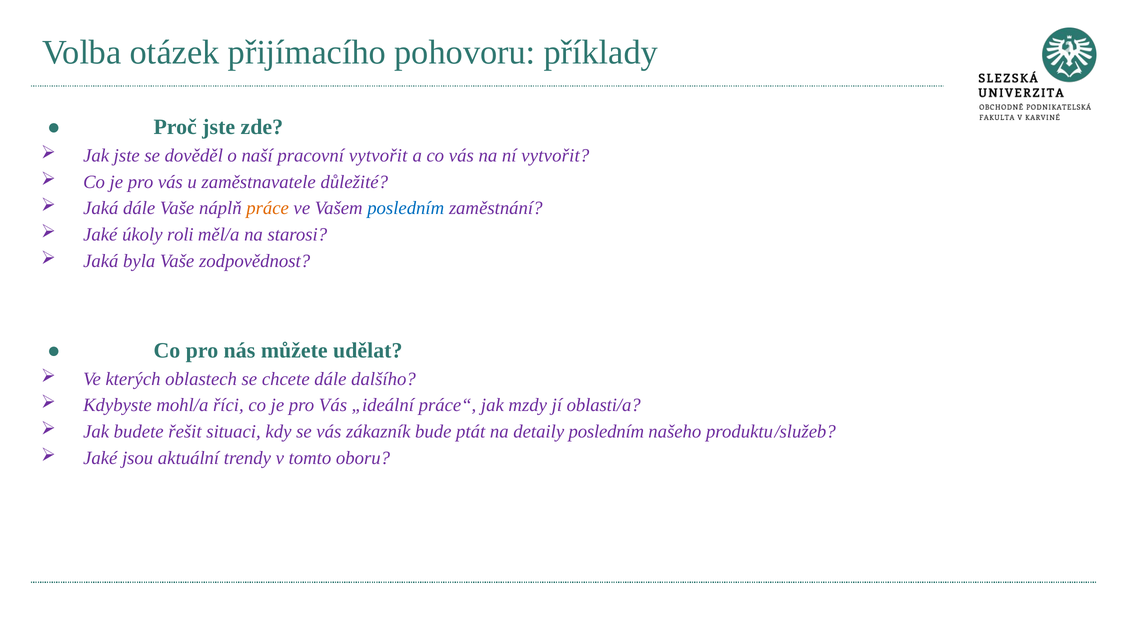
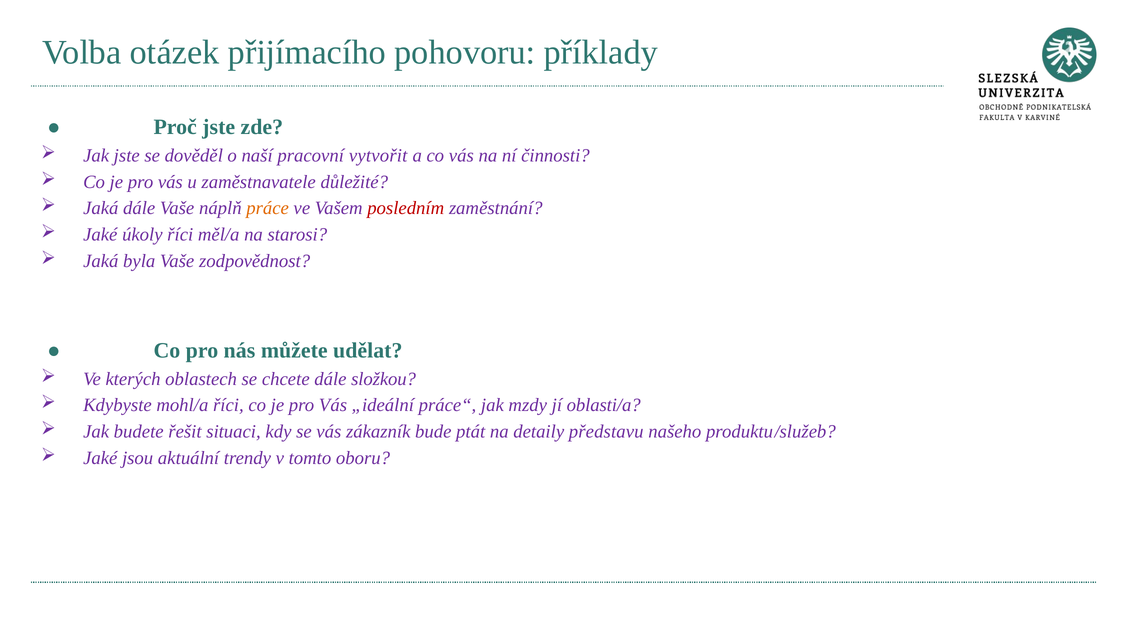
ní vytvořit: vytvořit -> činnosti (555, 156)
posledním colour: blue -> red (406, 208)
úkoly roli: roli -> říci (180, 234)
dalšího: dalšího -> složkou (384, 379)
detaily posledním: posledním -> představu (606, 431)
